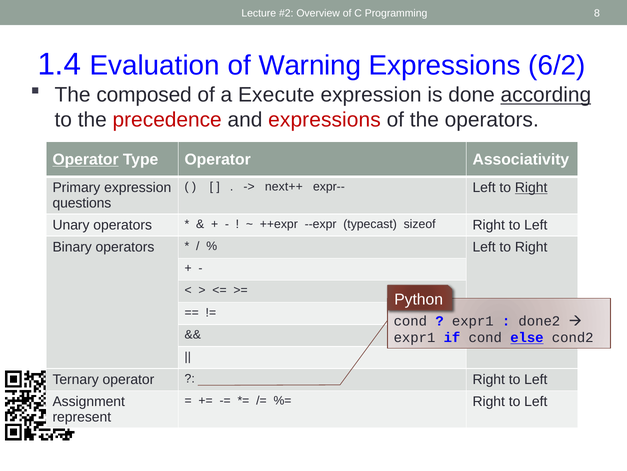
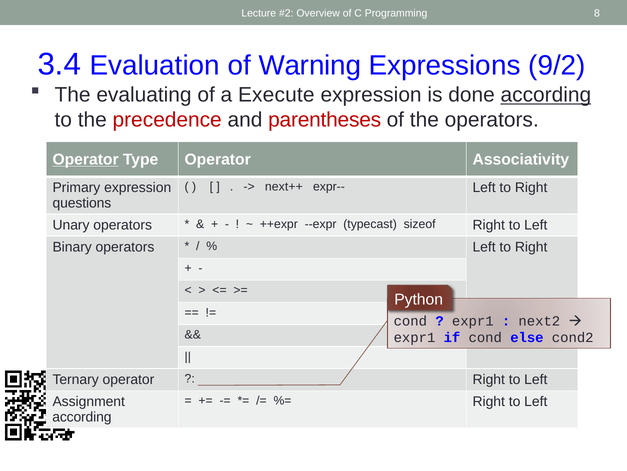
1.4: 1.4 -> 3.4 (59, 64)
6/2: 6/2 -> 9/2 (557, 66)
composed: composed -> evaluating (144, 95)
and expressions: expressions -> parentheses (325, 120)
Right underline: present -> none (531, 187)
done2: done2 -> next2 (539, 320)
else underline: present -> none (527, 337)
represent: represent -> according (82, 417)
